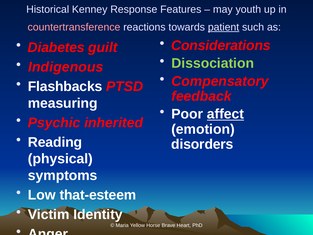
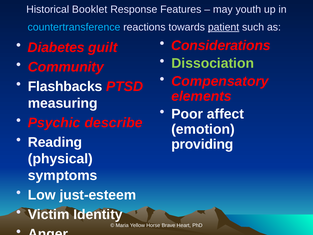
Kenney: Kenney -> Booklet (90, 9)
countertransference colour: pink -> light blue (74, 27)
Indigenous: Indigenous -> Community (66, 67)
feedback: feedback -> elements (202, 96)
affect underline: present -> none (225, 114)
inherited: inherited -> describe (114, 123)
disorders: disorders -> providing (202, 144)
that-esteem: that-esteem -> just-esteem (98, 195)
